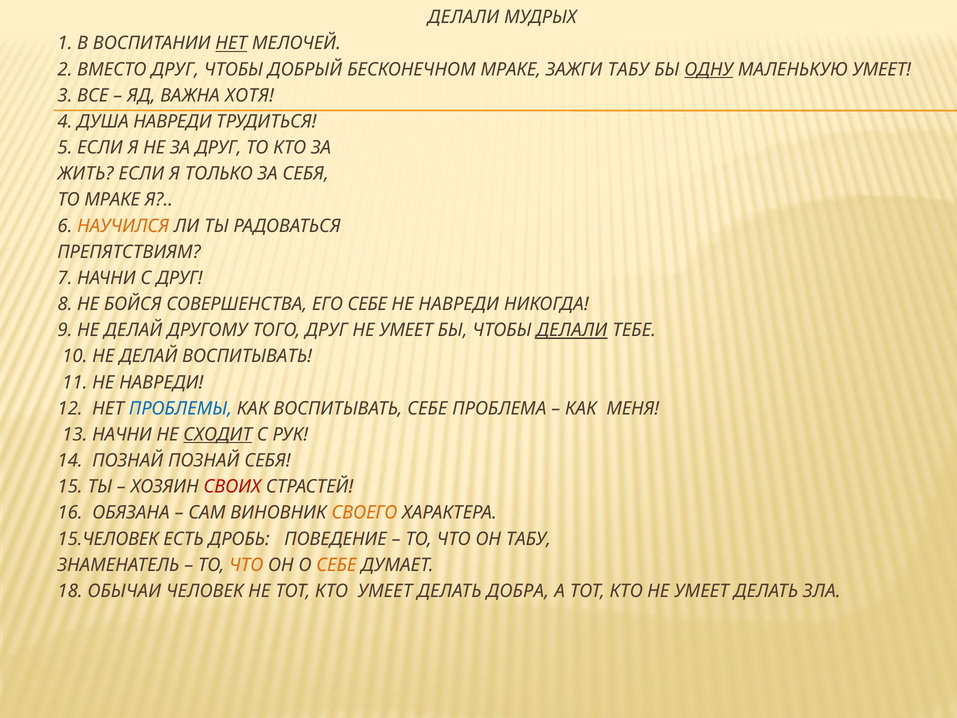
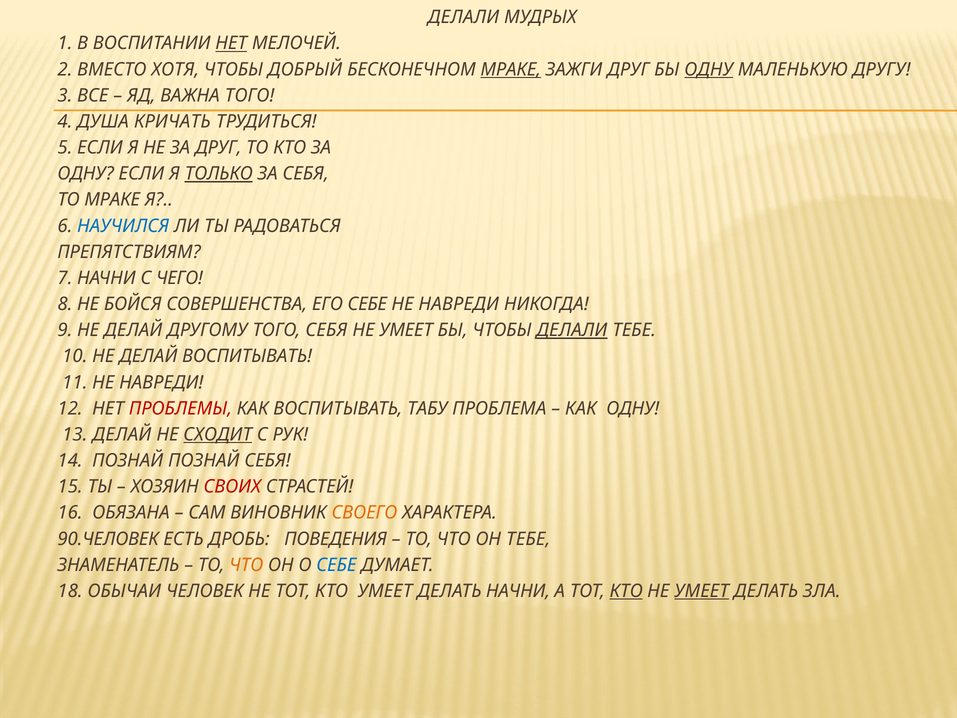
ВМЕСТО ДРУГ: ДРУГ -> ХОТЯ (175, 69)
МРАКЕ underline: none -> present (511, 69)
ЗАЖГИ ТАБУ: ТАБУ -> ДРУГ (628, 69)
МАЛЕНЬКУЮ УМЕЕТ: УМЕЕТ -> ДРУГУ (882, 69)
ВАЖНА ХОТЯ: ХОТЯ -> ТОГО (250, 95)
ДУША НАВРЕДИ: НАВРЕДИ -> КРИЧАТЬ (172, 122)
ЖИТЬ: ЖИТЬ -> ОДНУ (86, 174)
ТОЛЬКО underline: none -> present (219, 174)
НАУЧИЛСЯ colour: orange -> blue (123, 226)
С ДРУГ: ДРУГ -> ЧЕГО (179, 278)
ТОГО ДРУГ: ДРУГ -> СЕБЯ (326, 330)
ПРОБЛЕМЫ colour: blue -> red (180, 408)
ВОСПИТЫВАТЬ СЕБЕ: СЕБЕ -> ТАБУ (427, 408)
КАК МЕНЯ: МЕНЯ -> ОДНУ (633, 408)
13 НАЧНИ: НАЧНИ -> ДЕЛАЙ (122, 434)
15.ЧЕЛОВЕК: 15.ЧЕЛОВЕК -> 90.ЧЕЛОВЕК (108, 539)
ПОВЕДЕНИЕ: ПОВЕДЕНИЕ -> ПОВЕДЕНИЯ (336, 539)
ОН ТАБУ: ТАБУ -> ТЕБЕ (528, 539)
СЕБЕ colour: orange -> blue (336, 565)
ДЕЛАТЬ ДОБРА: ДОБРА -> НАЧНИ (518, 591)
КТО underline: none -> present (626, 591)
УМЕЕТ underline: none -> present (702, 591)
